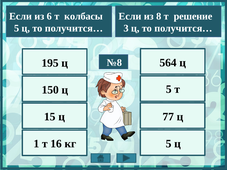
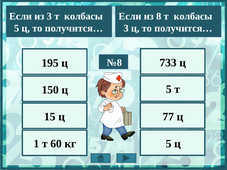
8 т решение: решение -> колбасы (193, 16)
из 6: 6 -> 3 (49, 16)
564: 564 -> 733 (168, 63)
16: 16 -> 60 (56, 144)
